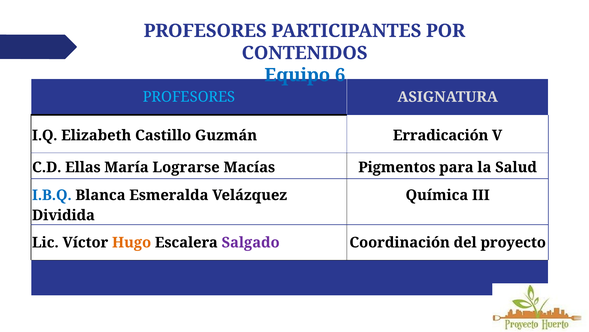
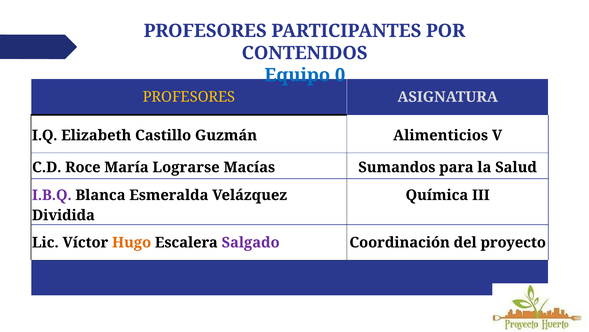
6: 6 -> 0 (340, 75)
PROFESORES colour: light blue -> yellow (189, 97)
Erradicación: Erradicación -> Alimenticios (441, 135)
Ellas: Ellas -> Roce (83, 167)
Pigmentos: Pigmentos -> Sumandos (397, 167)
I.B.Q colour: blue -> purple (52, 195)
